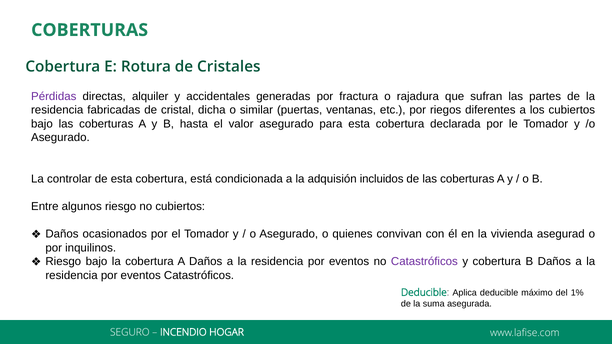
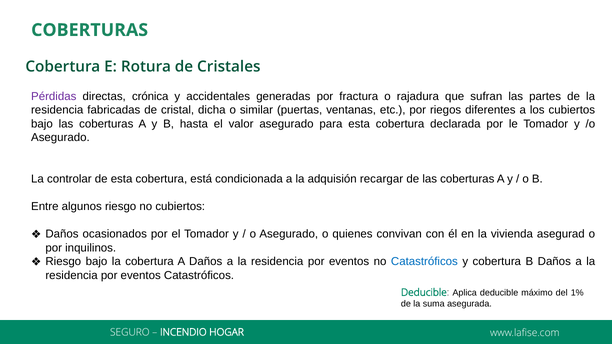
alquiler: alquiler -> crónica (150, 96)
incluidos: incluidos -> recargar (382, 179)
Catastróficos colour: purple -> blue (424, 262)
